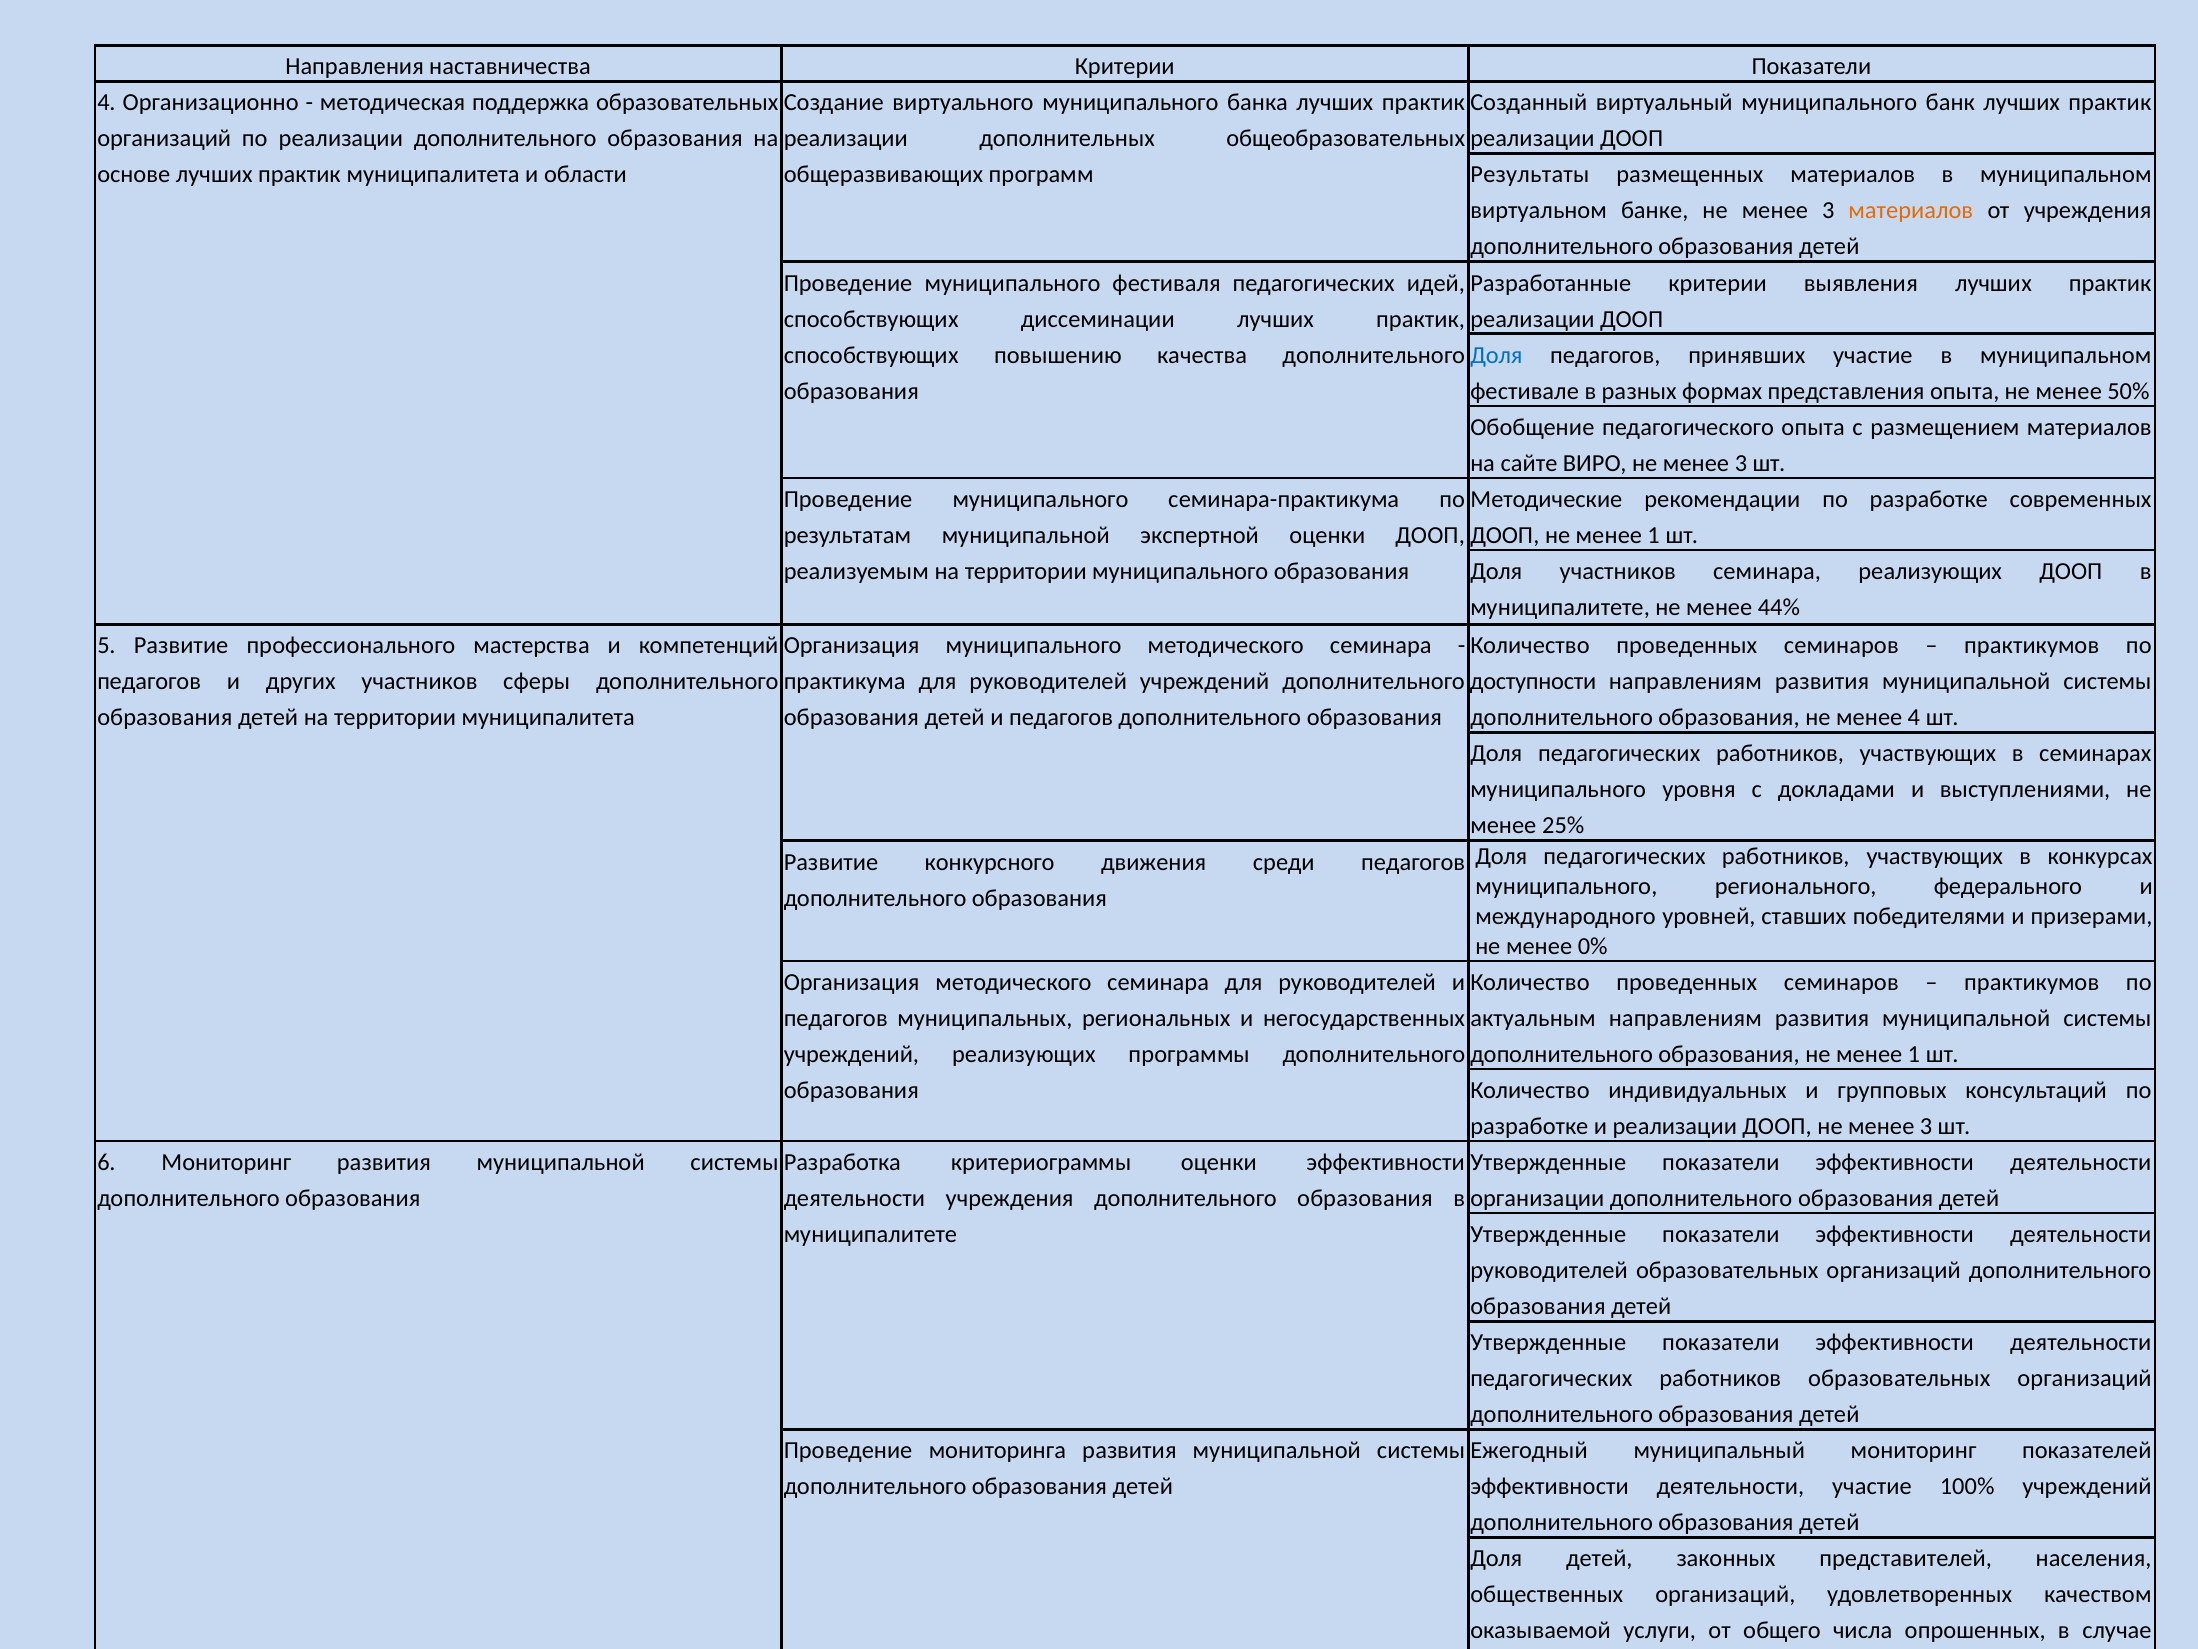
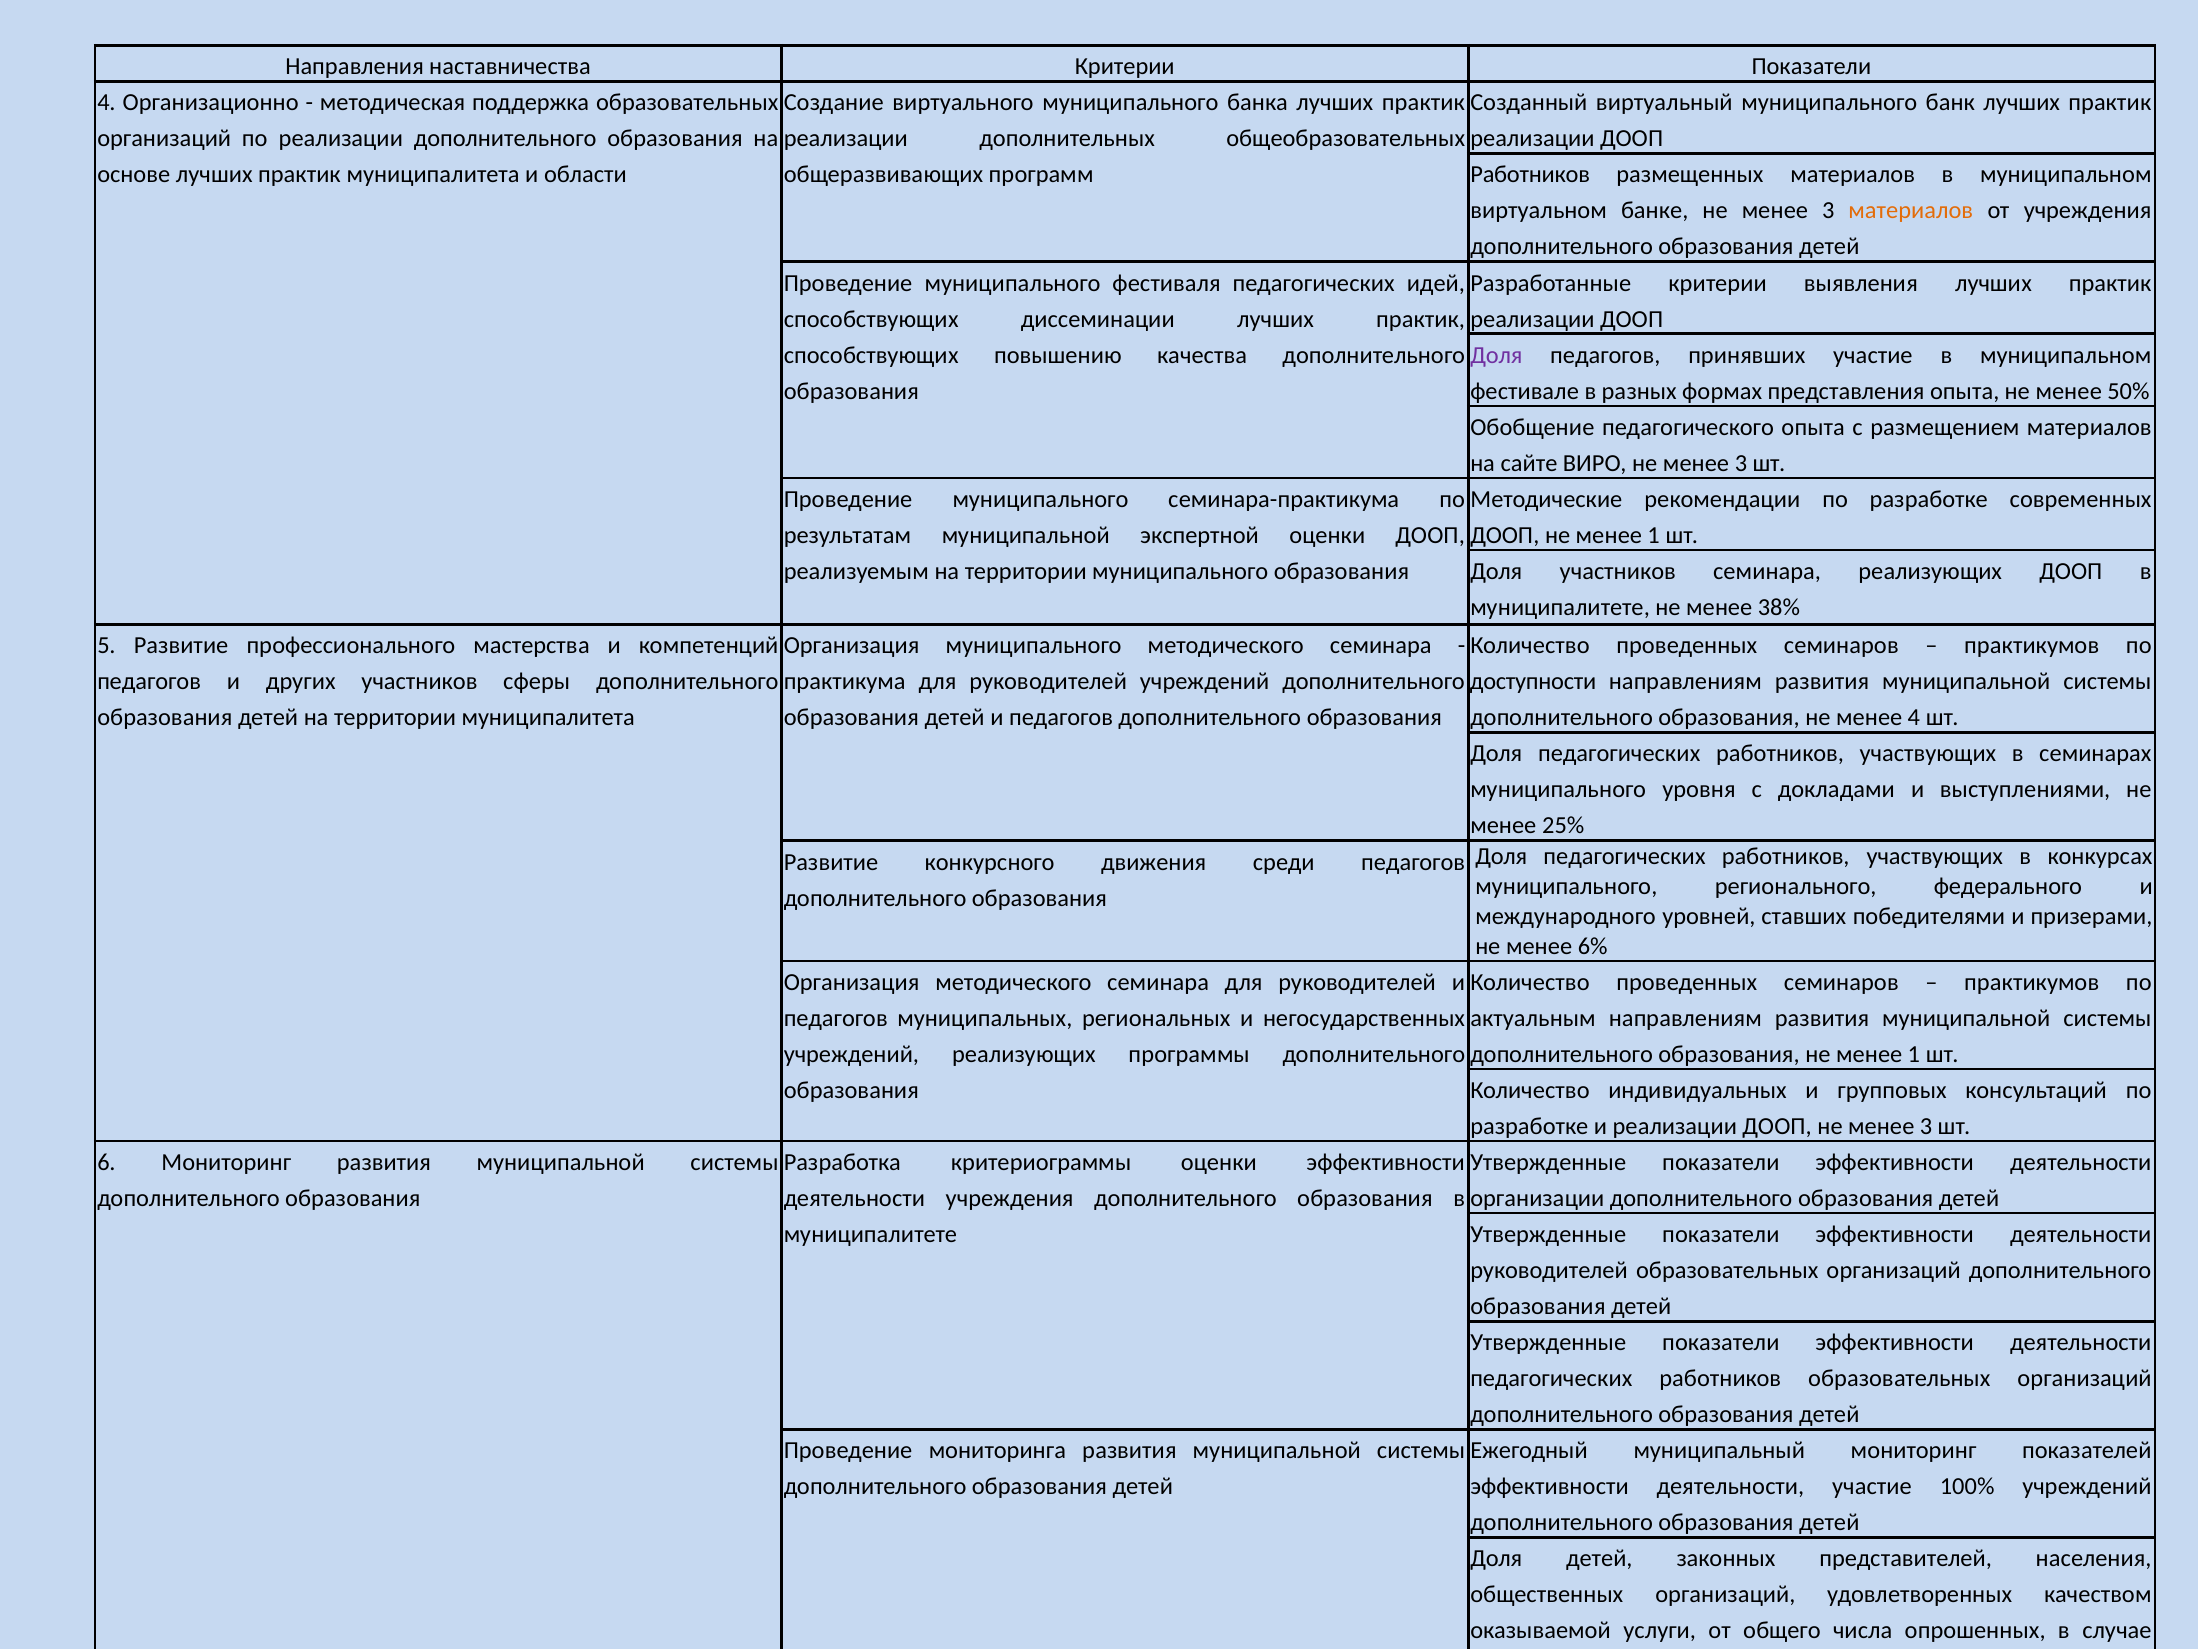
Результаты: Результаты -> Работников (1530, 175)
Доля colour: blue -> purple (1496, 355)
44%: 44% -> 38% (1779, 607)
0%: 0% -> 6% (1593, 946)
